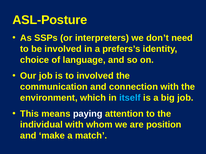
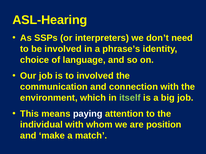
ASL-Posture: ASL-Posture -> ASL-Hearing (50, 20)
prefers’s: prefers’s -> phrase’s (121, 49)
itself colour: light blue -> light green (130, 98)
